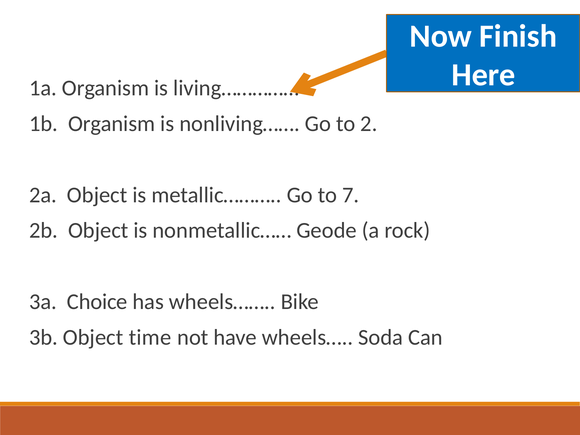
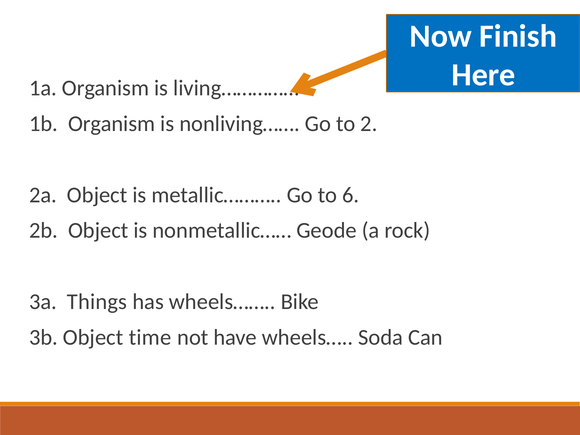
7: 7 -> 6 (351, 195)
Choice: Choice -> Things (97, 302)
